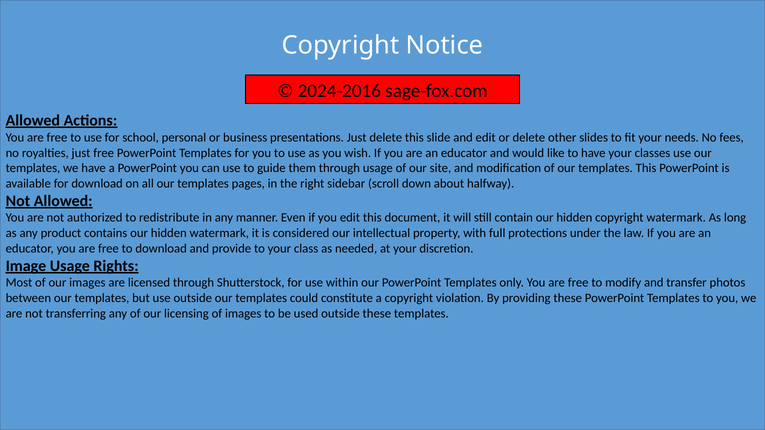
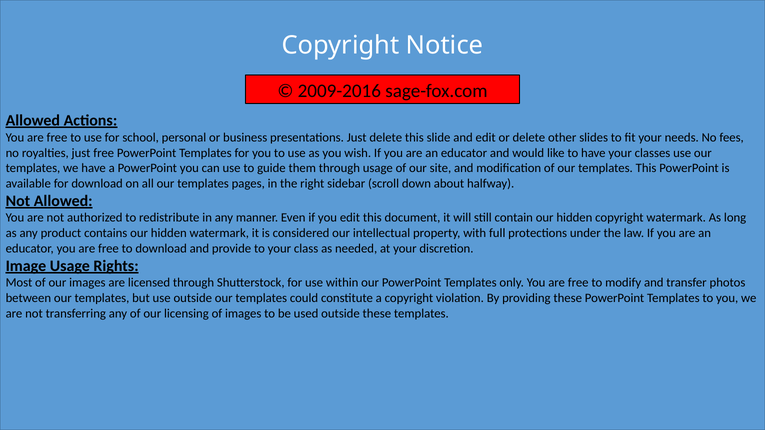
2024-2016: 2024-2016 -> 2009-2016 (339, 91)
